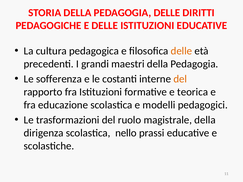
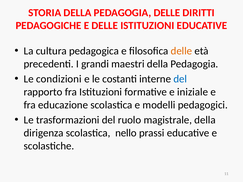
sofferenza: sofferenza -> condizioni (59, 79)
del colour: orange -> blue (180, 79)
teorica: teorica -> iniziale (193, 92)
